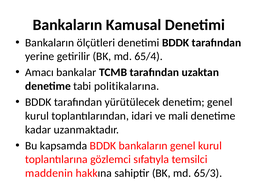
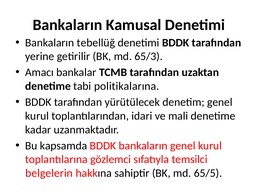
ölçütleri: ölçütleri -> tebellüğ (96, 43)
65/4: 65/4 -> 65/3 (149, 57)
maddenin: maddenin -> belgelerin (49, 174)
65/3: 65/3 -> 65/5 (208, 174)
